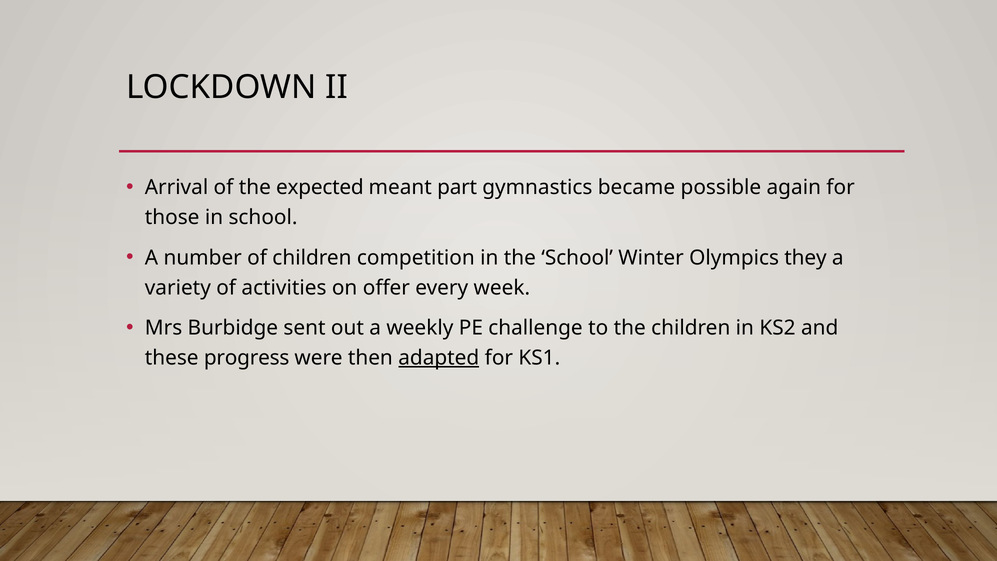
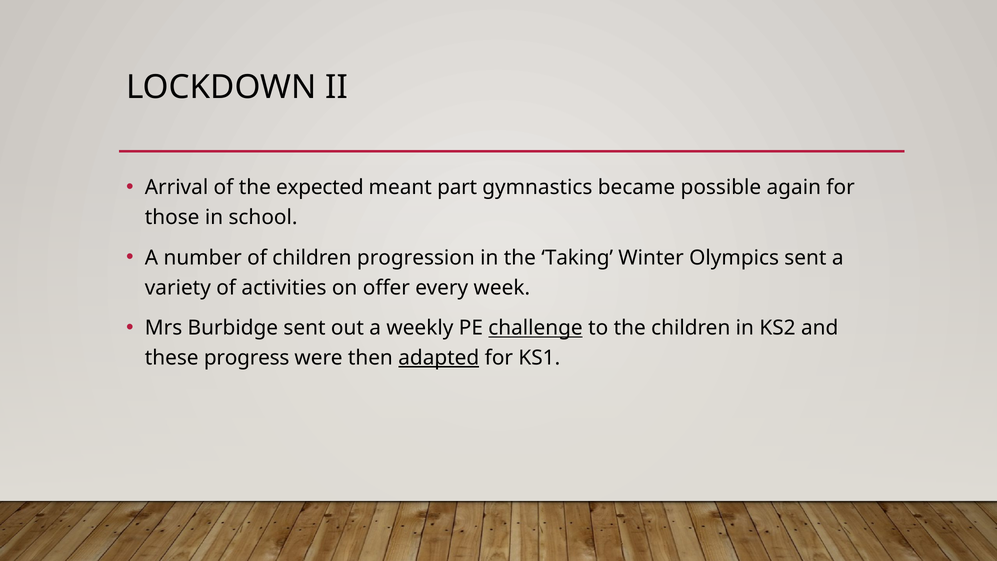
competition: competition -> progression (416, 258)
the School: School -> Taking (577, 258)
Olympics they: they -> sent (805, 258)
challenge underline: none -> present (536, 328)
